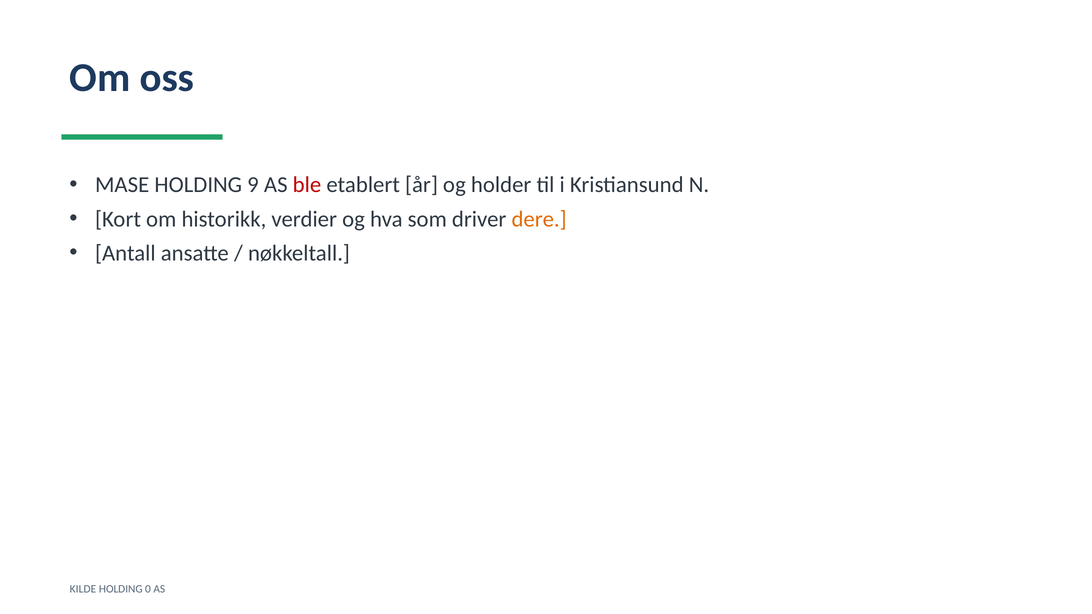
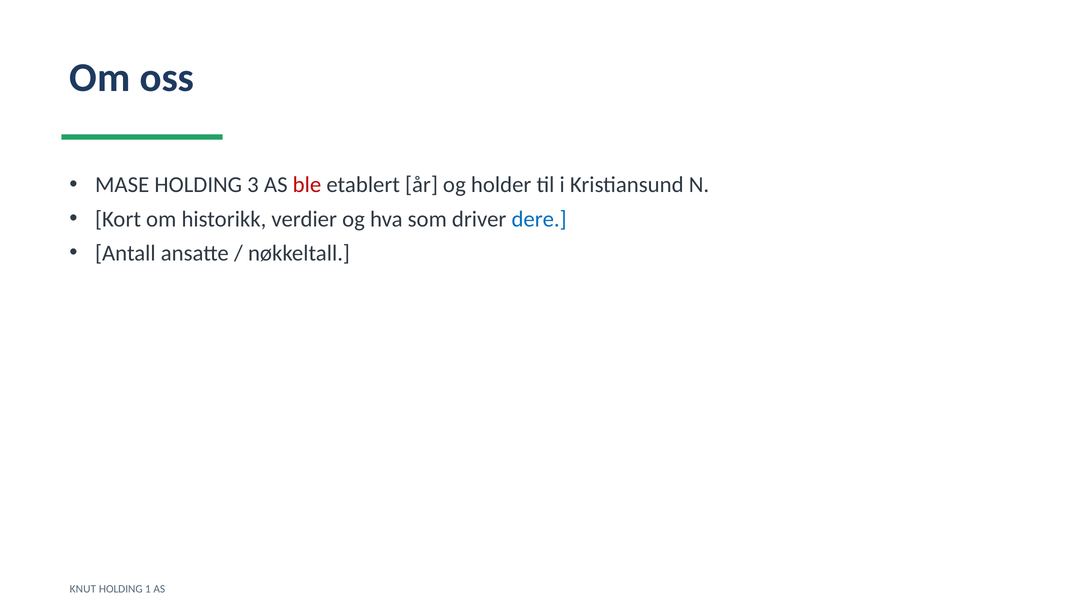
9: 9 -> 3 (253, 185)
dere colour: orange -> blue (539, 219)
KILDE: KILDE -> KNUT (83, 589)
0: 0 -> 1 (148, 589)
